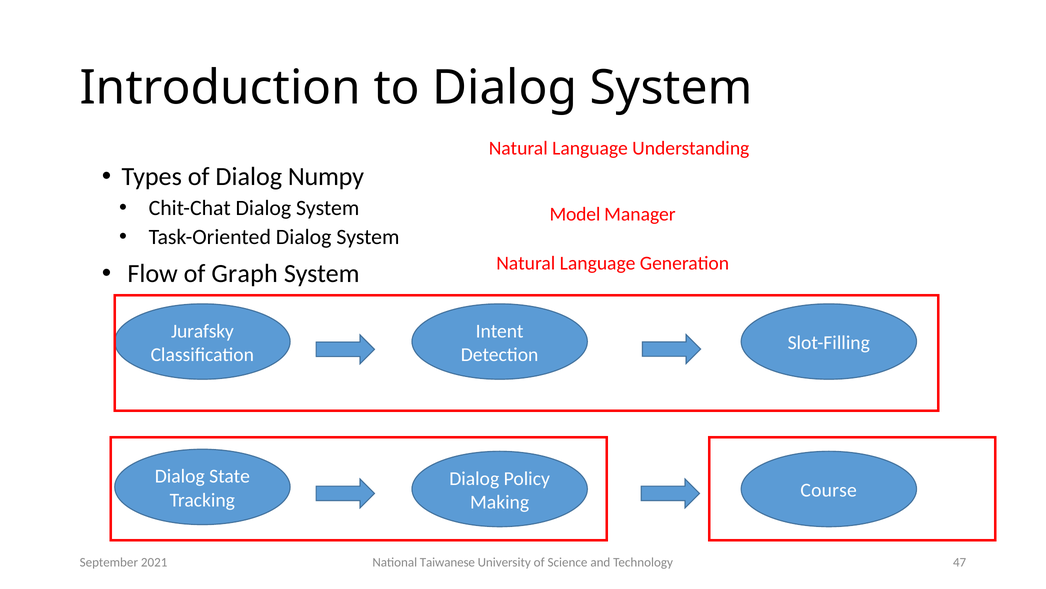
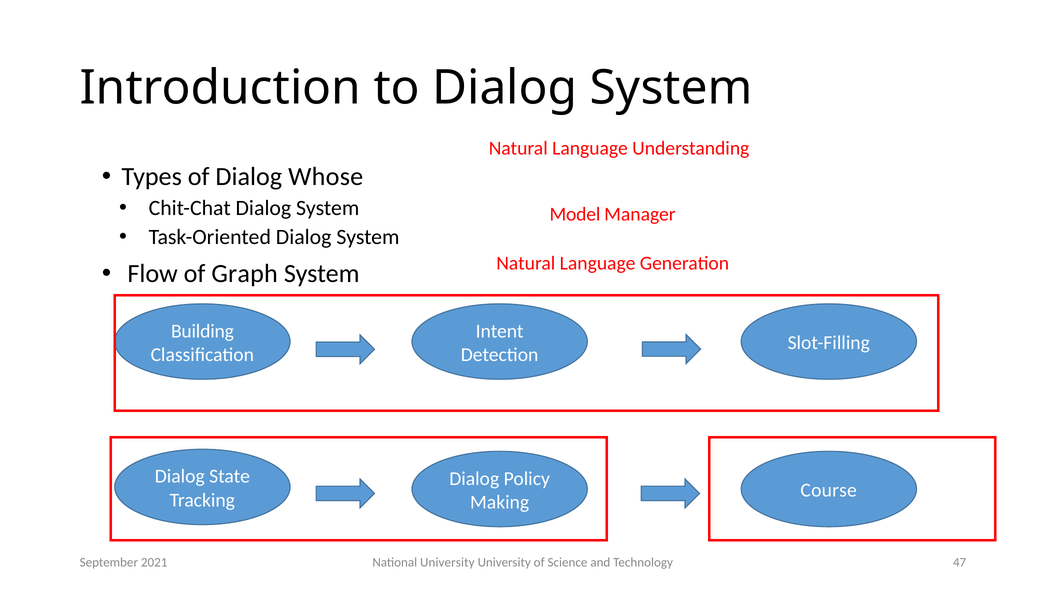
Numpy: Numpy -> Whose (326, 176)
Jurafsky: Jurafsky -> Building (202, 331)
National Taiwanese: Taiwanese -> University (447, 562)
